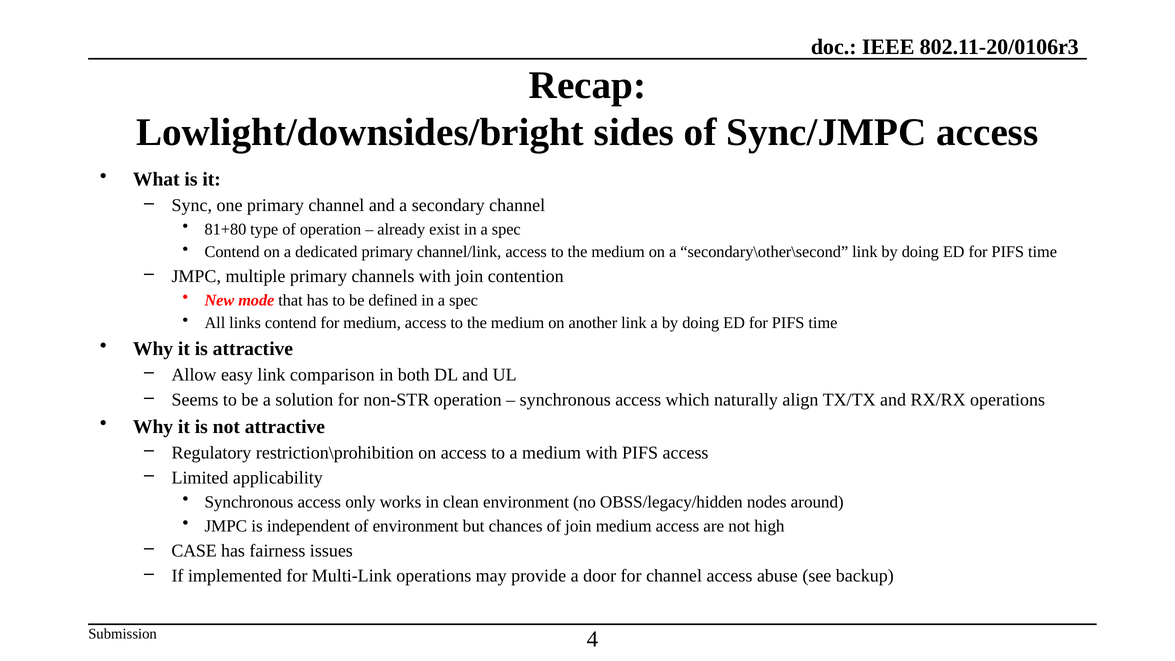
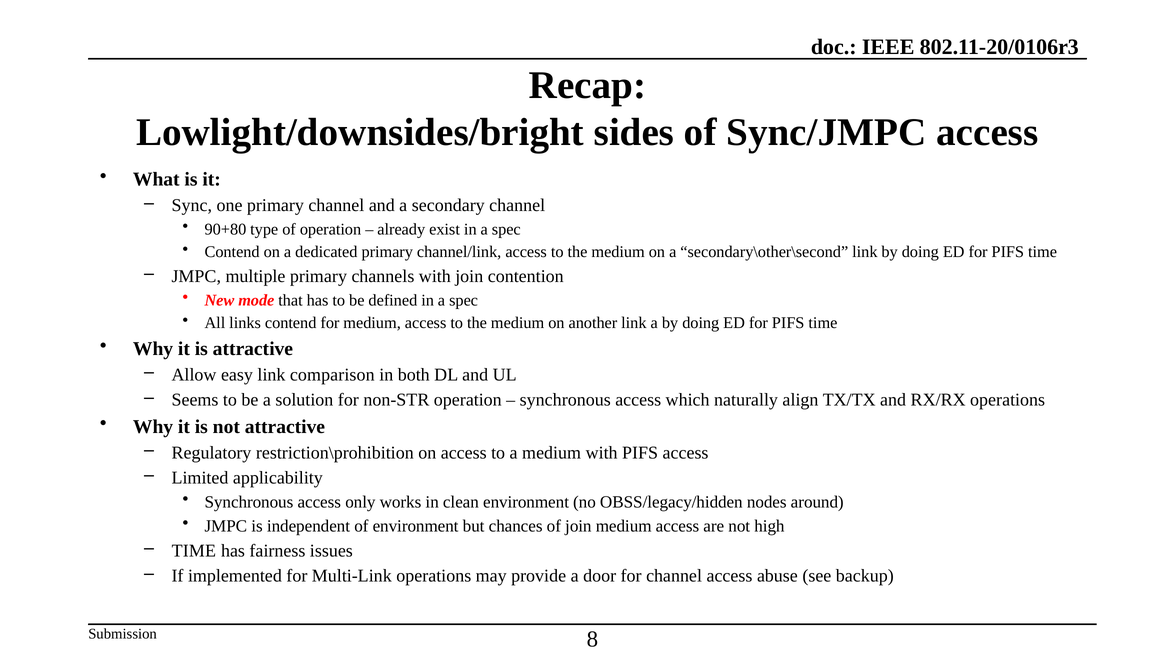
81+80: 81+80 -> 90+80 (225, 229)
CASE: CASE -> TIME (194, 551)
4: 4 -> 8 (592, 639)
